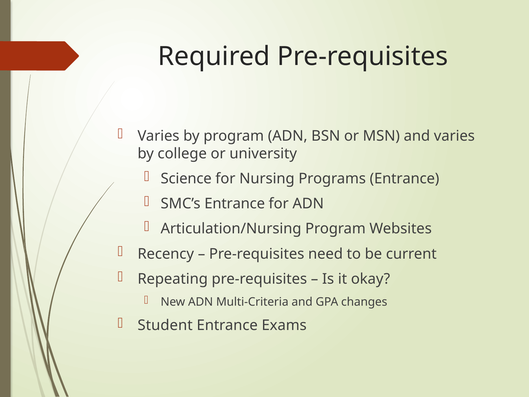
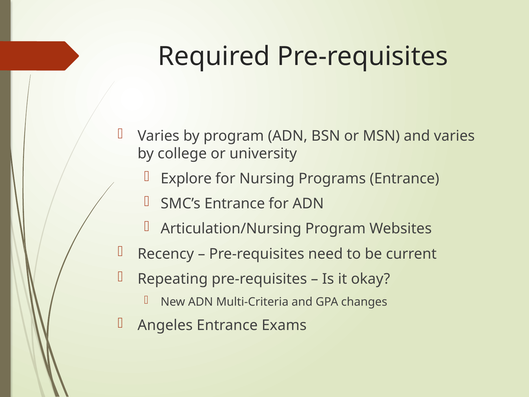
Science: Science -> Explore (186, 179)
Student: Student -> Angeles (165, 325)
